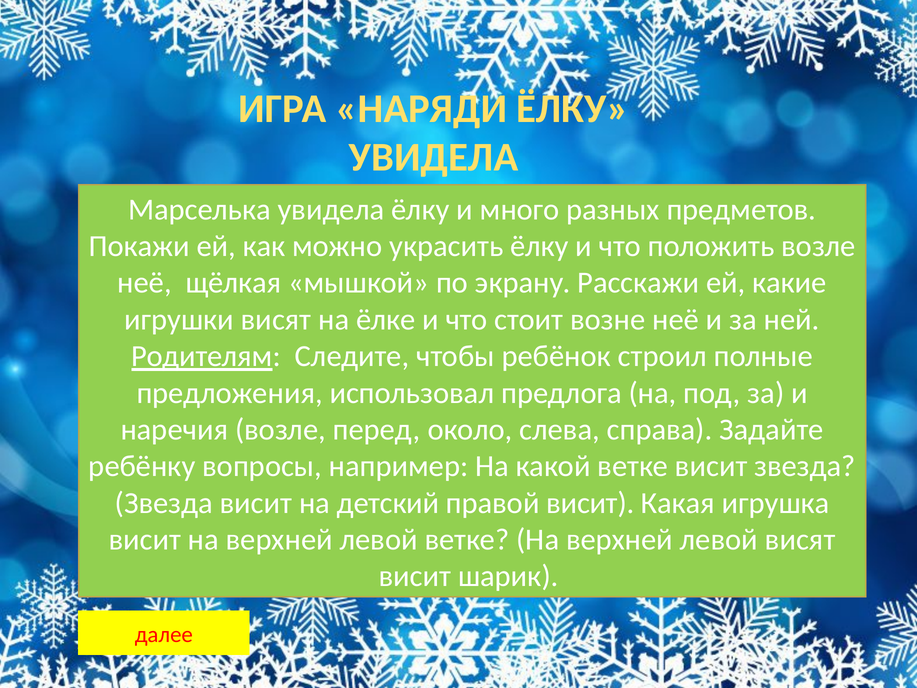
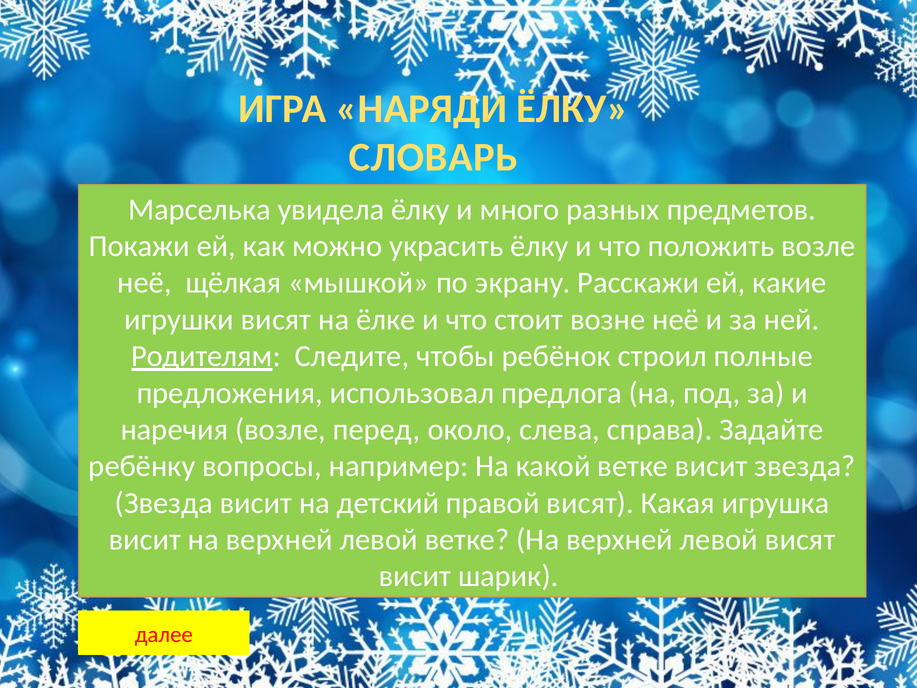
УВИДЕЛА: УВИДЕЛА -> СЛОВАРЬ (433, 157)
правой висит: висит -> висят (590, 503)
